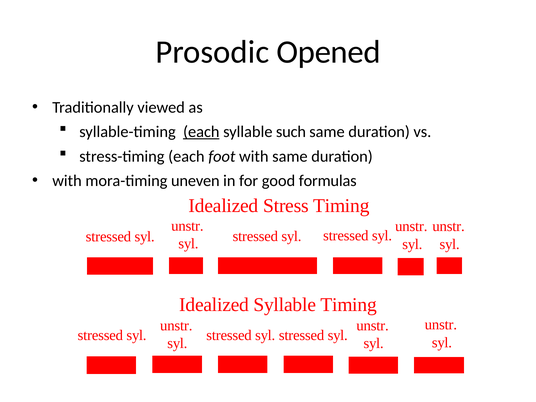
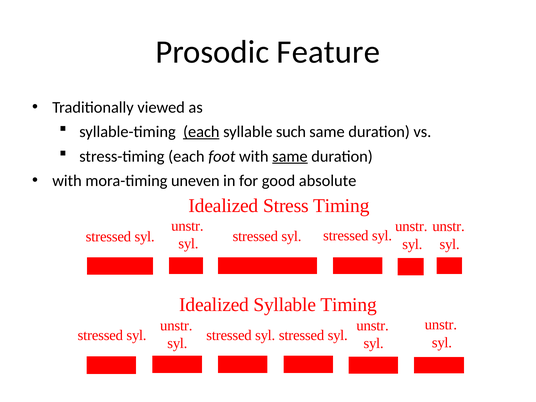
Opened: Opened -> Feature (328, 52)
same underline: none -> present (290, 156)
formulas: formulas -> absolute (328, 181)
